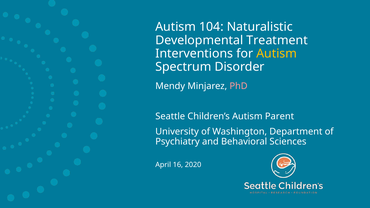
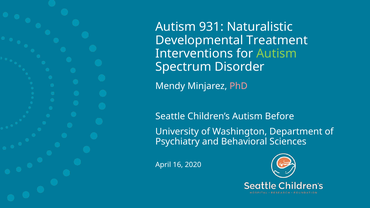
104: 104 -> 931 (211, 27)
Autism colour: yellow -> light green (277, 54)
Parent: Parent -> Before (280, 116)
